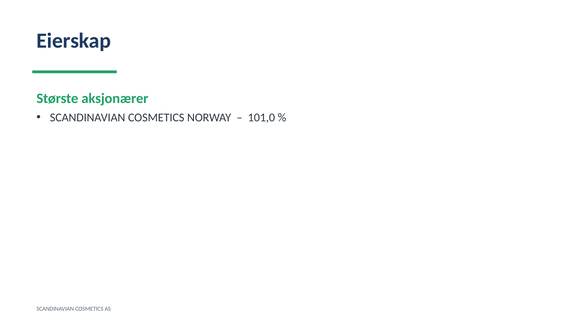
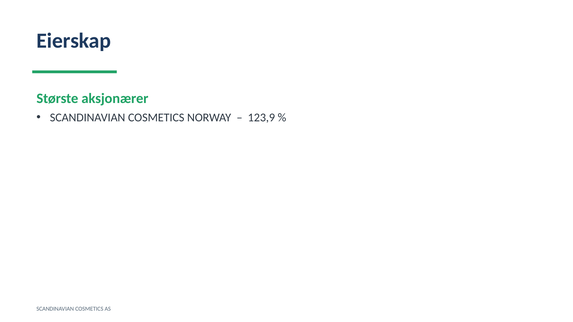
101,0: 101,0 -> 123,9 (261, 118)
